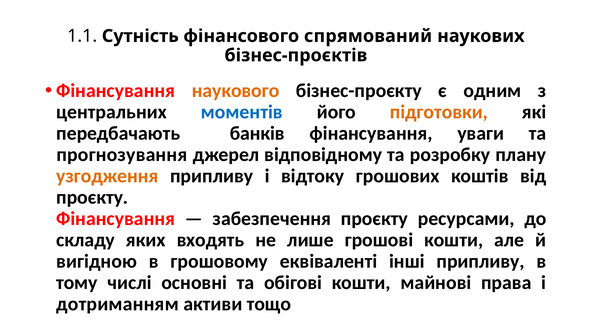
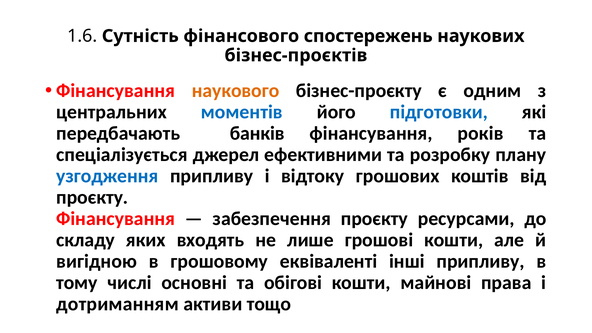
1.1: 1.1 -> 1.6 (82, 36)
спрямований: спрямований -> спостережень (368, 36)
підготовки colour: orange -> blue (439, 112)
уваги: уваги -> років (481, 133)
прогнозування: прогнозування -> спеціалізується (122, 155)
відповідному: відповідному -> ефективними (323, 155)
узгодження colour: orange -> blue (107, 176)
